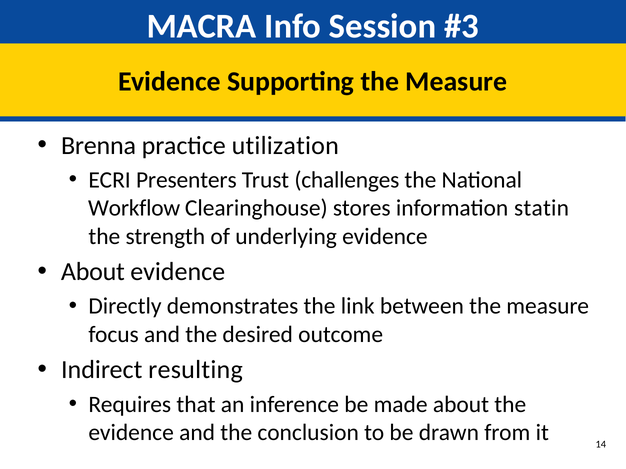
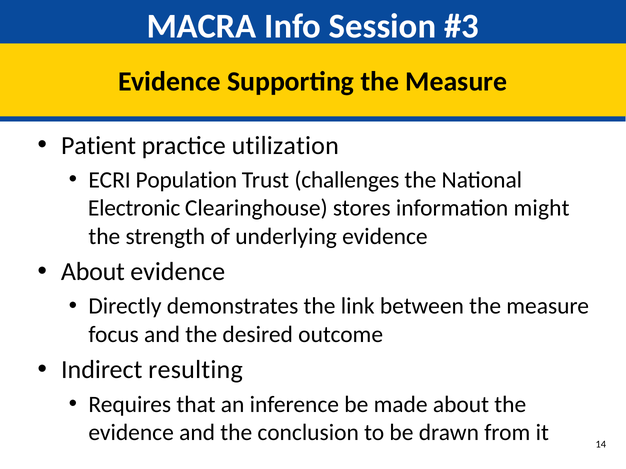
Brenna: Brenna -> Patient (99, 146)
Presenters: Presenters -> Population (186, 180)
Workflow: Workflow -> Electronic (134, 208)
statin: statin -> might (542, 208)
